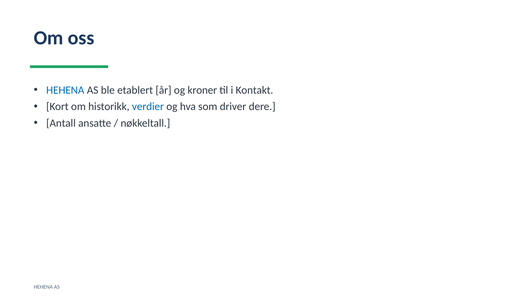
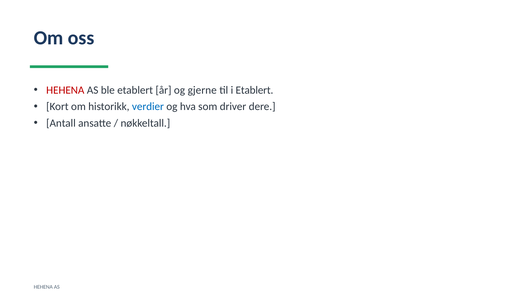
HEHENA colour: blue -> red (65, 90)
kroner: kroner -> gjerne (202, 90)
i Kontakt: Kontakt -> Etablert (255, 90)
